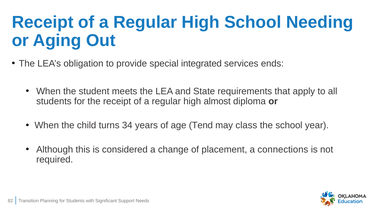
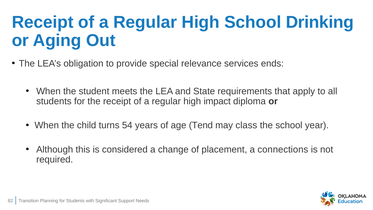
Needing: Needing -> Drinking (320, 22)
integrated: integrated -> relevance (201, 63)
almost: almost -> impact (217, 101)
34: 34 -> 54 (127, 125)
